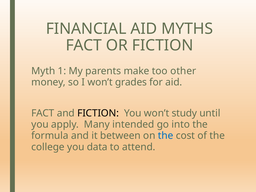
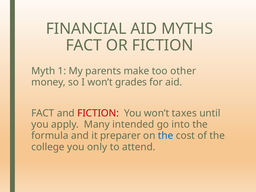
FICTION colour: black -> red (98, 113)
study: study -> taxes (184, 113)
between: between -> preparer (120, 136)
data: data -> only (97, 147)
